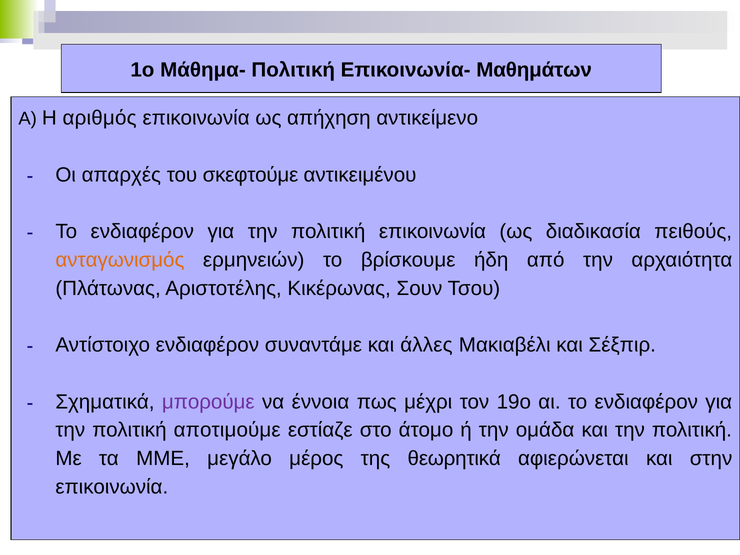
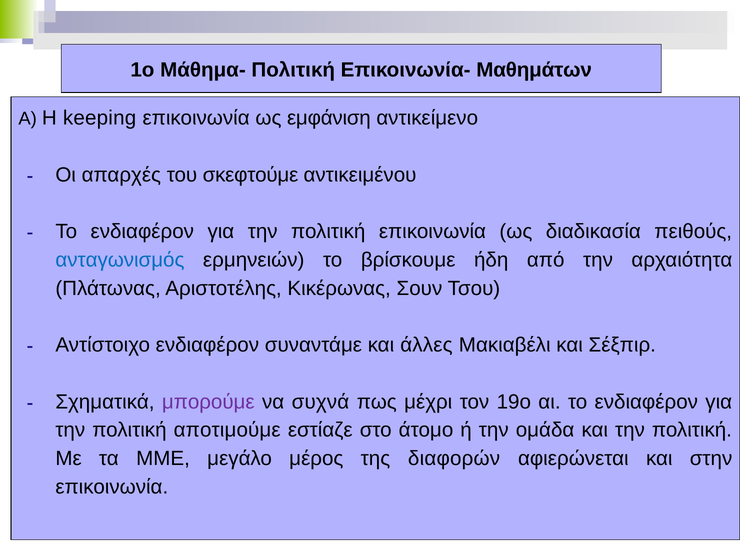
αριθμός: αριθμός -> keeping (100, 118)
απήχηση: απήχηση -> εμφάνιση (329, 118)
ανταγωνισμός colour: orange -> blue (120, 260)
έννοια: έννοια -> συχνά (320, 402)
θεωρητικά: θεωρητικά -> διαφορών (454, 459)
